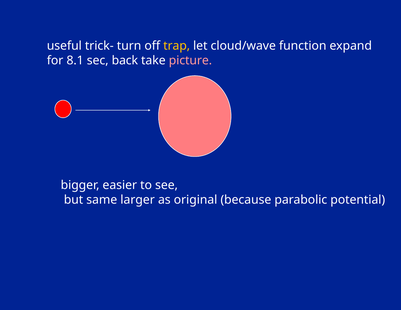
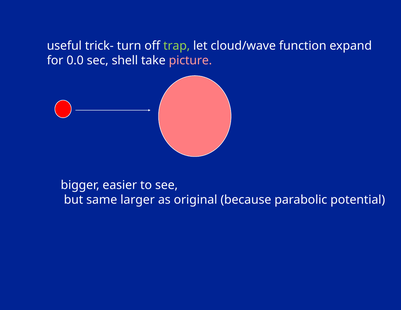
trap colour: yellow -> light green (177, 46)
8.1: 8.1 -> 0.0 (75, 61)
back: back -> shell (125, 61)
